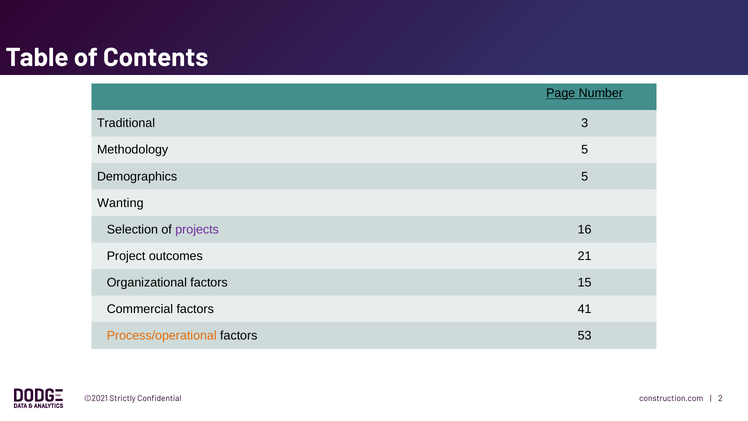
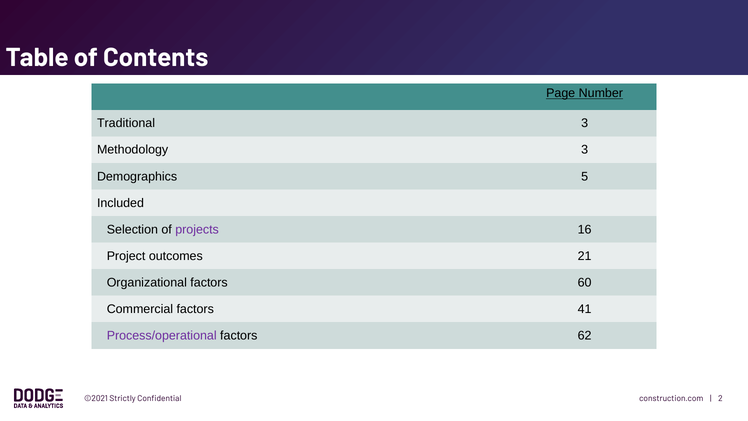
Methodology 5: 5 -> 3 (585, 150)
Wanting: Wanting -> Included (120, 203)
15: 15 -> 60 (585, 282)
Process/operational colour: orange -> purple (162, 336)
53: 53 -> 62 (585, 336)
